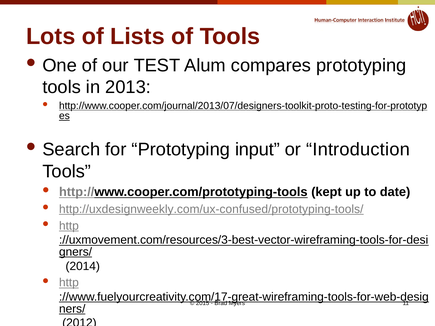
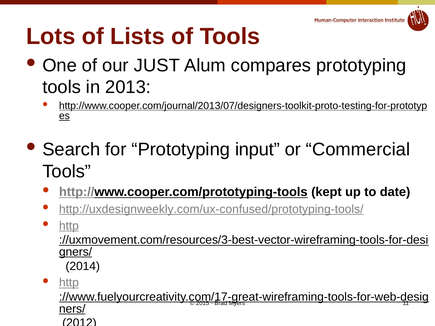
TEST: TEST -> JUST (157, 65)
Introduction: Introduction -> Commercial (358, 150)
